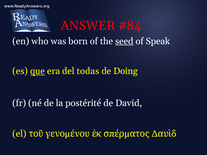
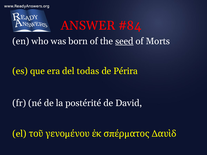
Speak: Speak -> Morts (158, 41)
que underline: present -> none (37, 71)
Doing: Doing -> Périra (126, 71)
